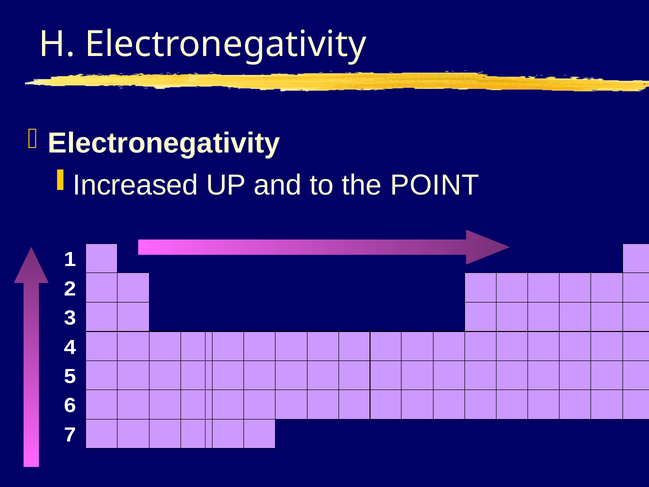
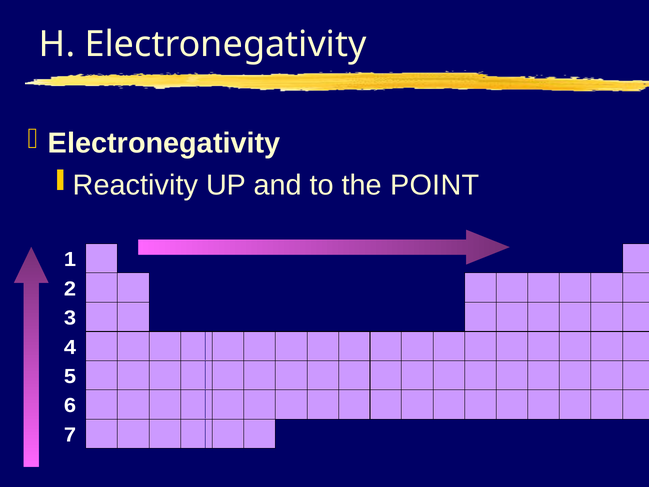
Increased: Increased -> Reactivity (136, 185)
